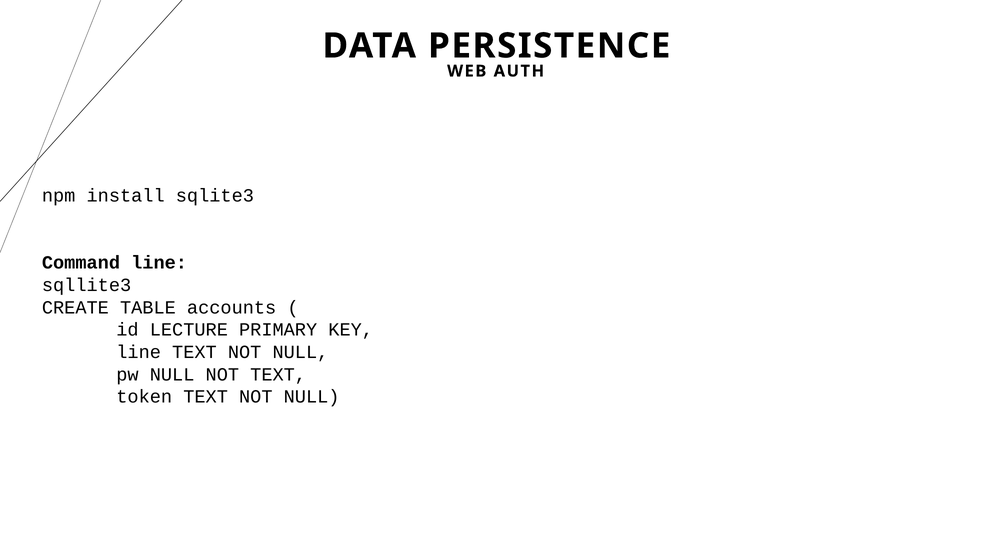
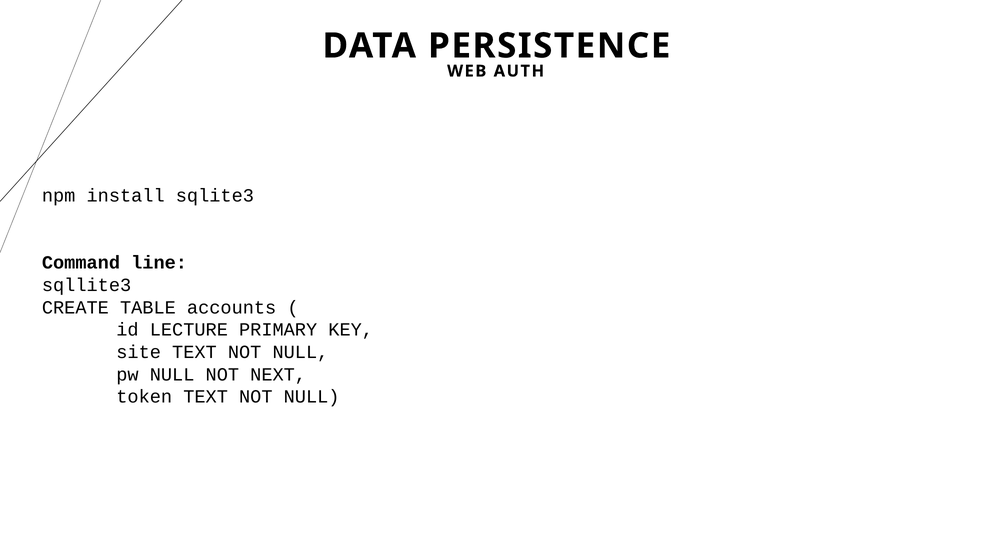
line: line -> site (139, 352)
NOT TEXT: TEXT -> NEXT (278, 374)
